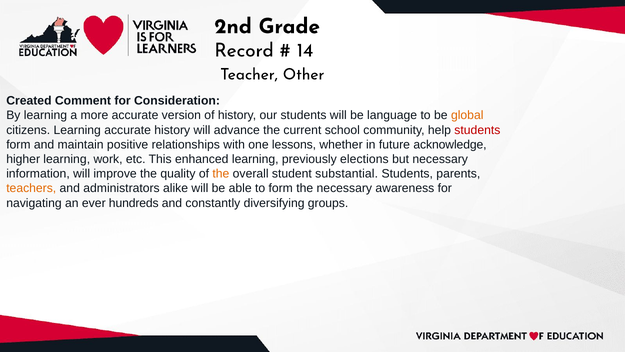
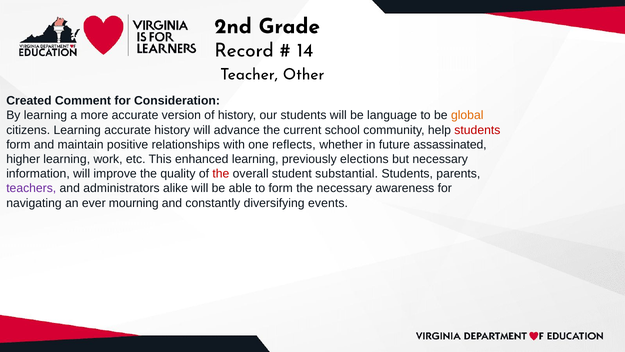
lessons: lessons -> reflects (294, 144)
acknowledge: acknowledge -> assassinated (450, 144)
the colour: orange -> red (221, 174)
teachers colour: orange -> purple (31, 188)
hundreds: hundreds -> mourning (134, 203)
groups: groups -> events (328, 203)
